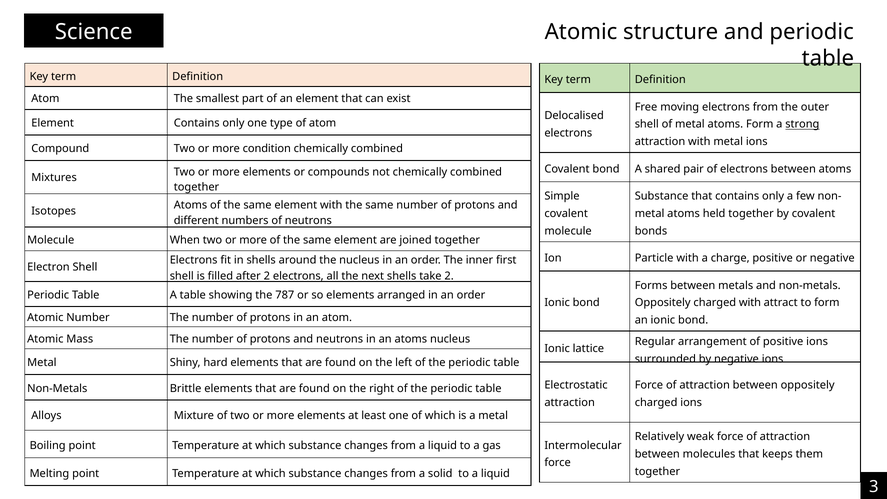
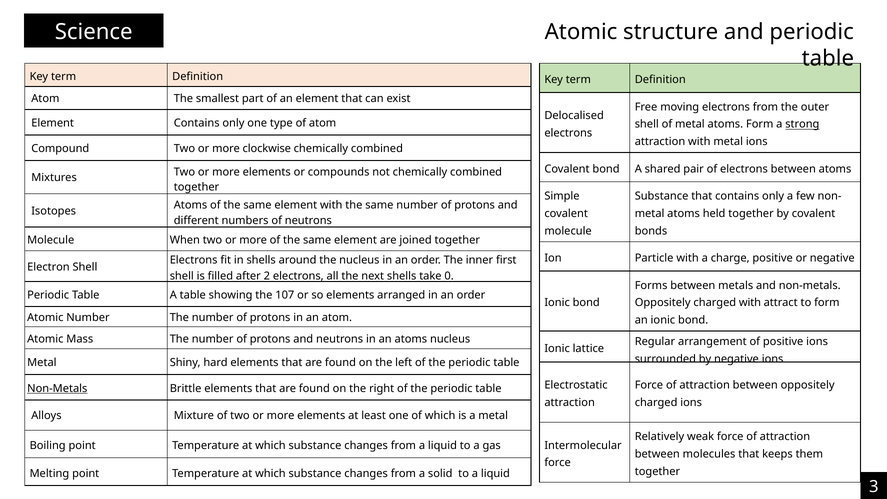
condition: condition -> clockwise (267, 148)
take 2: 2 -> 0 (449, 276)
787: 787 -> 107 (285, 295)
Non-Metals underline: none -> present (57, 388)
